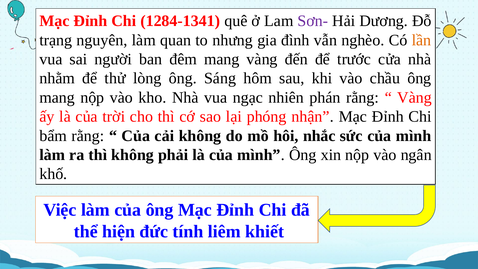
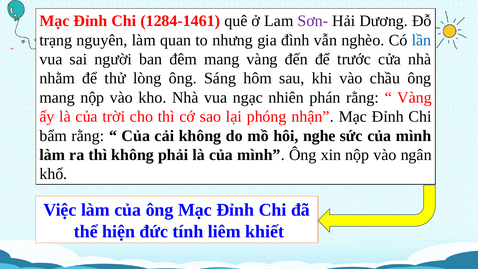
1284-1341: 1284-1341 -> 1284-1461 (180, 21)
lần colour: orange -> blue (422, 40)
nhắc: nhắc -> nghe (319, 136)
